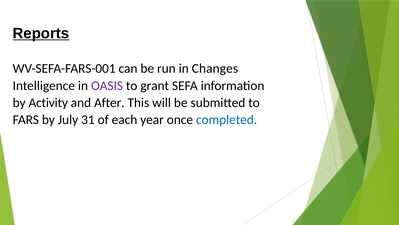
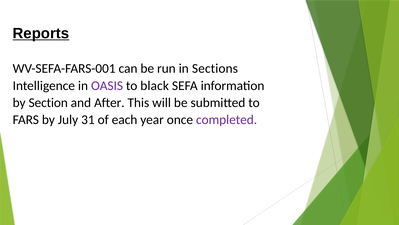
Changes: Changes -> Sections (215, 68)
grant: grant -> black (155, 85)
Activity: Activity -> Section (48, 102)
completed colour: blue -> purple (227, 120)
